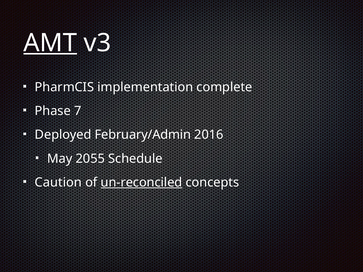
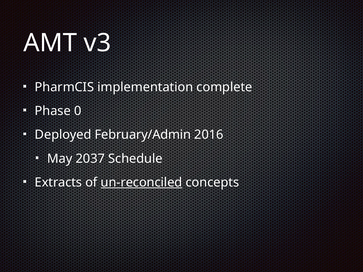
AMT underline: present -> none (50, 43)
7: 7 -> 0 (78, 111)
2055: 2055 -> 2037 (90, 159)
Caution: Caution -> Extracts (58, 183)
